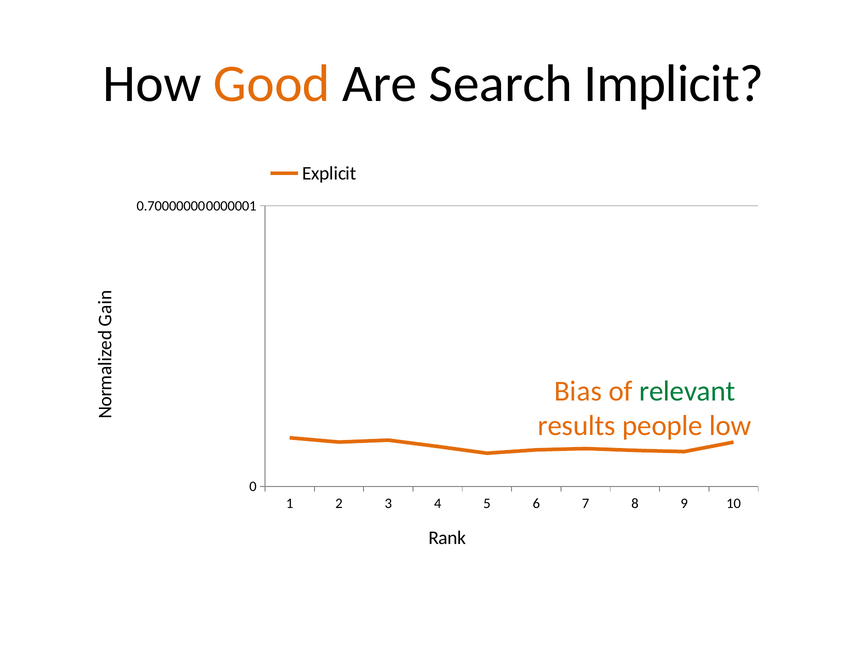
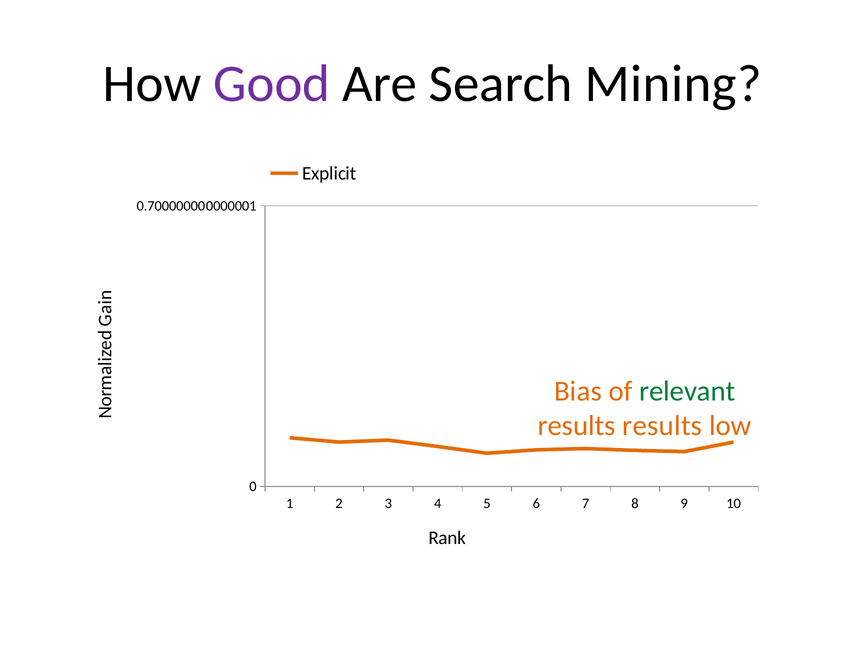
Good colour: orange -> purple (272, 84)
Implicit: Implicit -> Mining (673, 84)
results people: people -> results (662, 426)
